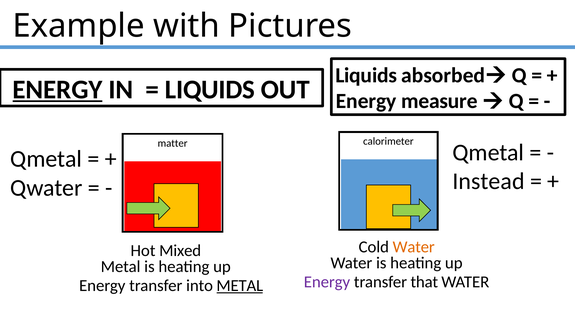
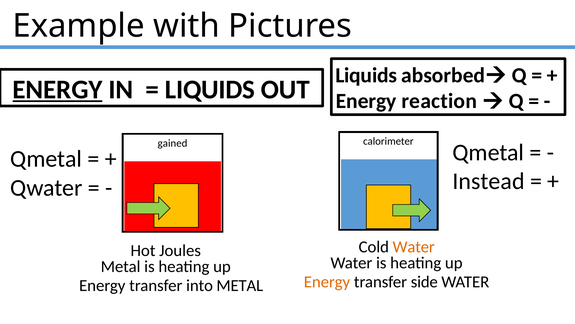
measure: measure -> reaction (439, 101)
matter: matter -> gained (173, 143)
Mixed: Mixed -> Joules (180, 250)
Energy colour: purple -> orange (327, 281)
that: that -> side (424, 281)
METAL underline: present -> none (240, 285)
